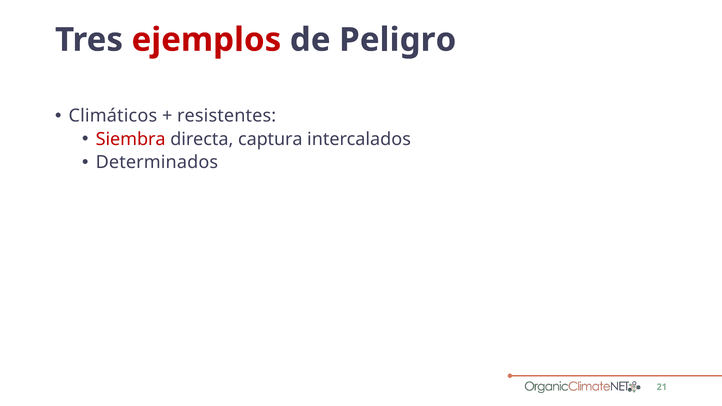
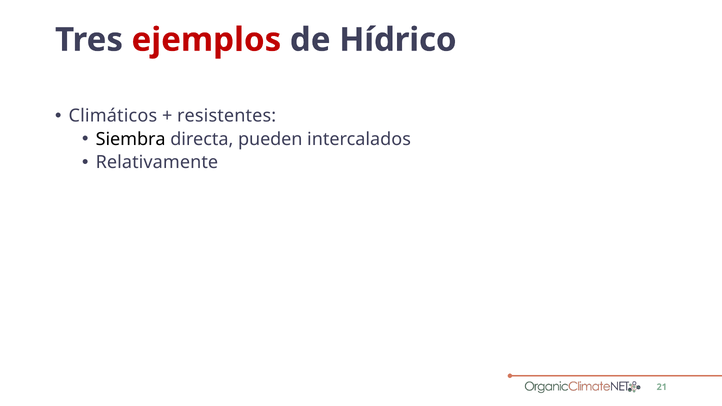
Peligro: Peligro -> Hídrico (398, 40)
Siembra colour: red -> black (131, 139)
captura: captura -> pueden (270, 139)
Determinados: Determinados -> Relativamente (157, 163)
